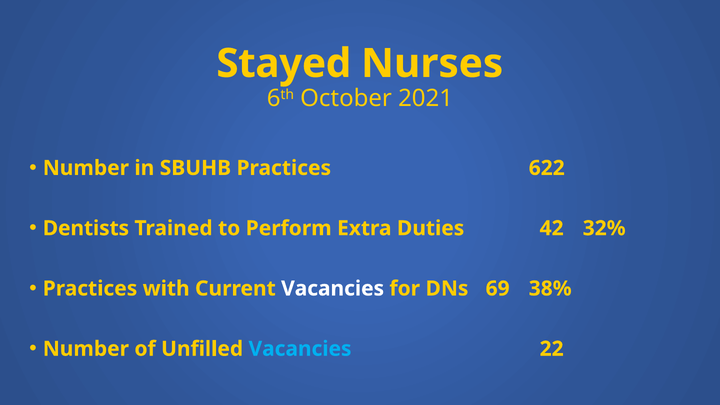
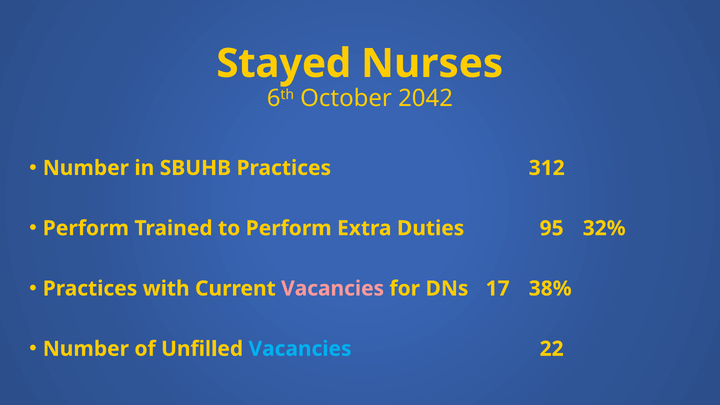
2021: 2021 -> 2042 (426, 99)
622: 622 -> 312 (547, 168)
Dentists: Dentists -> Perform (86, 228)
42: 42 -> 95 (552, 228)
Vacancies colour: white -> pink (333, 289)
69: 69 -> 17 (498, 289)
